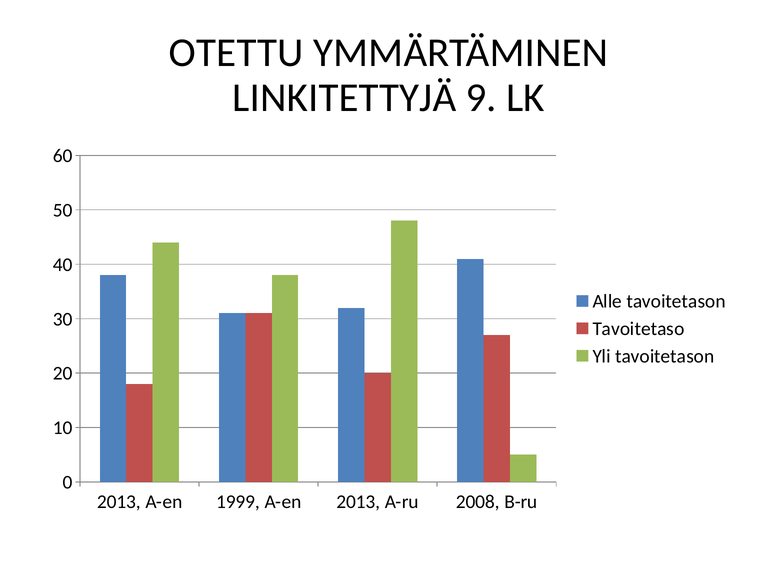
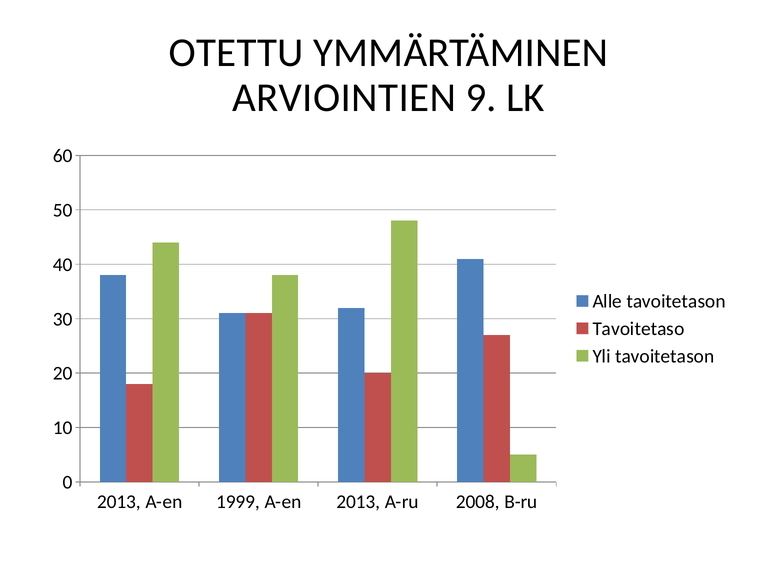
LINKITETTYJÄ: LINKITETTYJÄ -> ARVIOINTIEN (344, 98)
